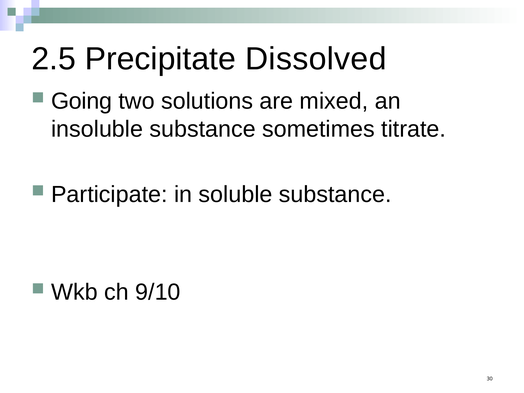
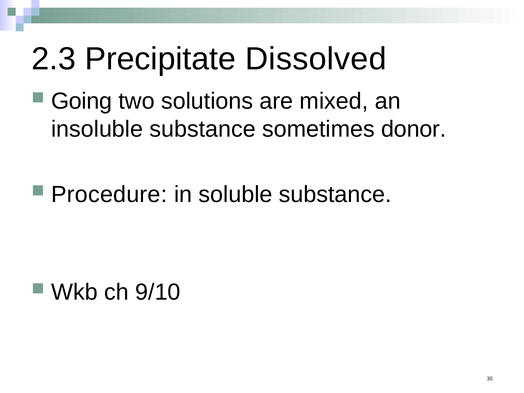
2.5: 2.5 -> 2.3 (54, 59)
titrate: titrate -> donor (414, 129)
Participate: Participate -> Procedure (109, 194)
